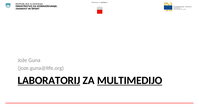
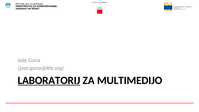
MULTIMEDIJO underline: present -> none (130, 80)
